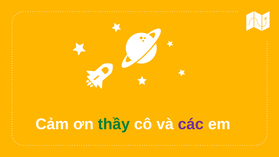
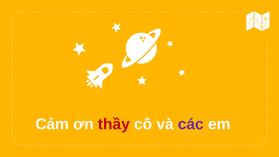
thầy colour: green -> red (114, 124)
